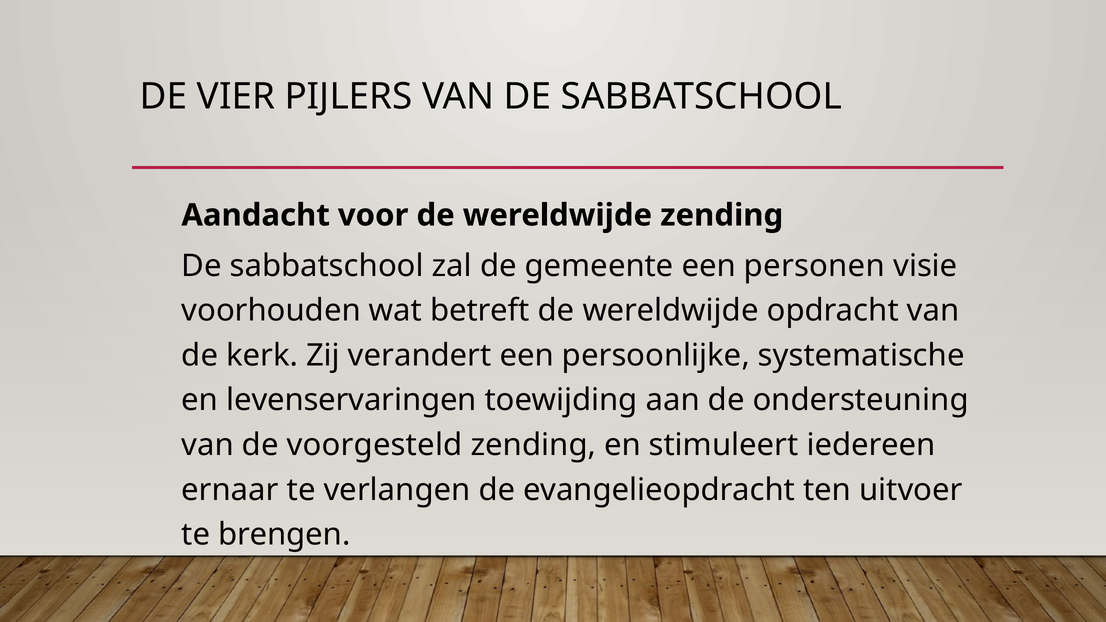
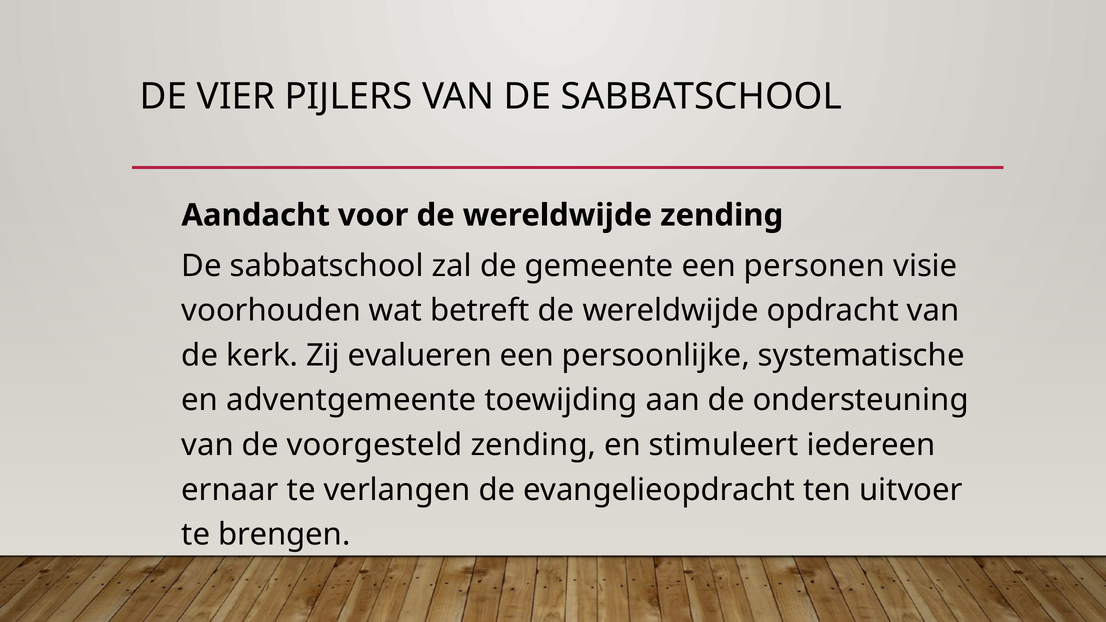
verandert: verandert -> evalueren (420, 355)
levenservaringen: levenservaringen -> adventgemeente (351, 400)
